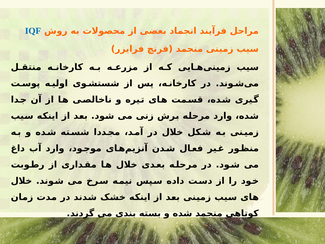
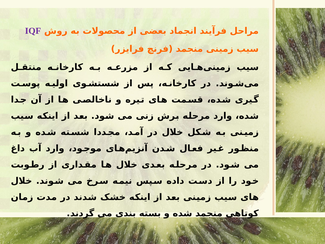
IQF colour: blue -> purple (33, 31)
